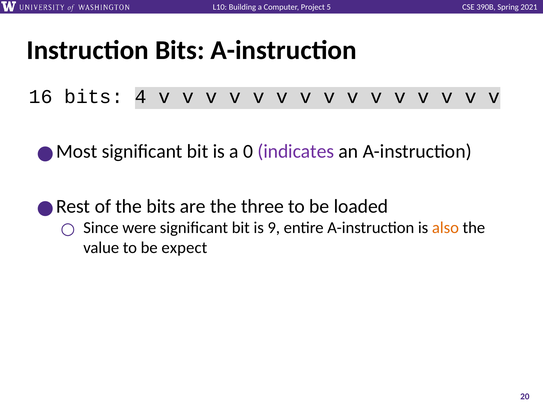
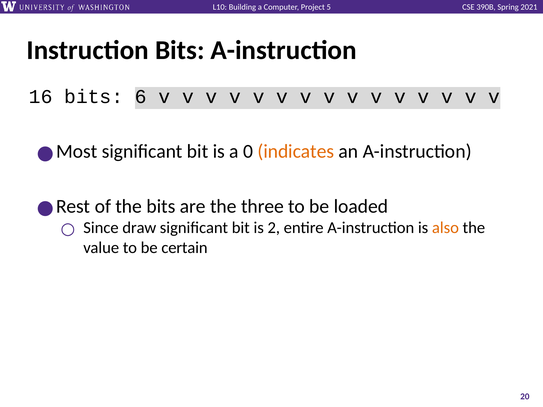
4: 4 -> 6 (141, 97)
indicates colour: purple -> orange (296, 152)
were: were -> draw (139, 228)
9: 9 -> 2 (274, 228)
expect: expect -> certain (184, 248)
